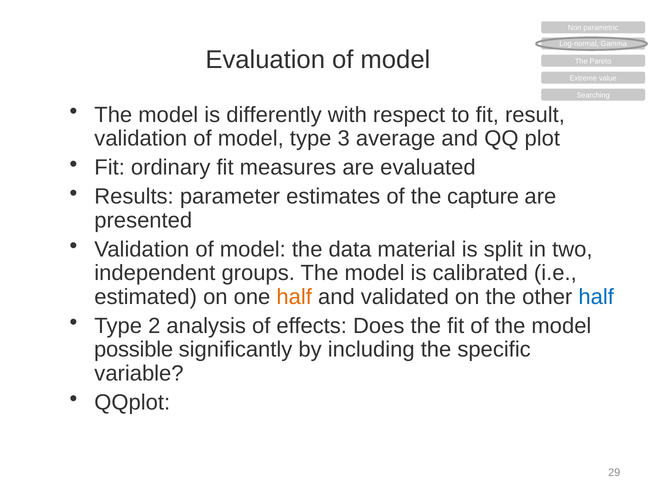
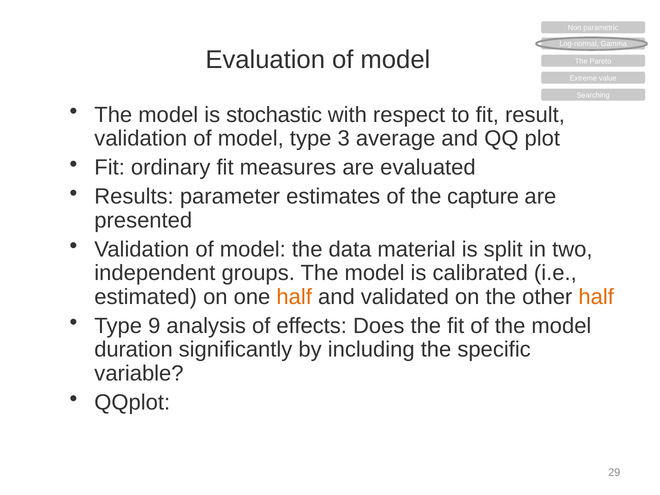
differently: differently -> stochastic (274, 115)
half colour: blue -> orange (596, 297)
2: 2 -> 9 (154, 326)
possible: possible -> duration (134, 350)
